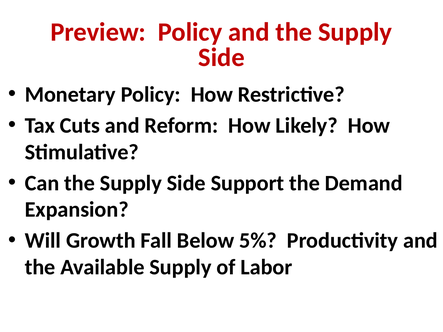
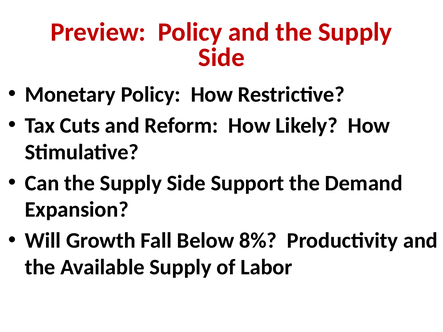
5%: 5% -> 8% (258, 241)
